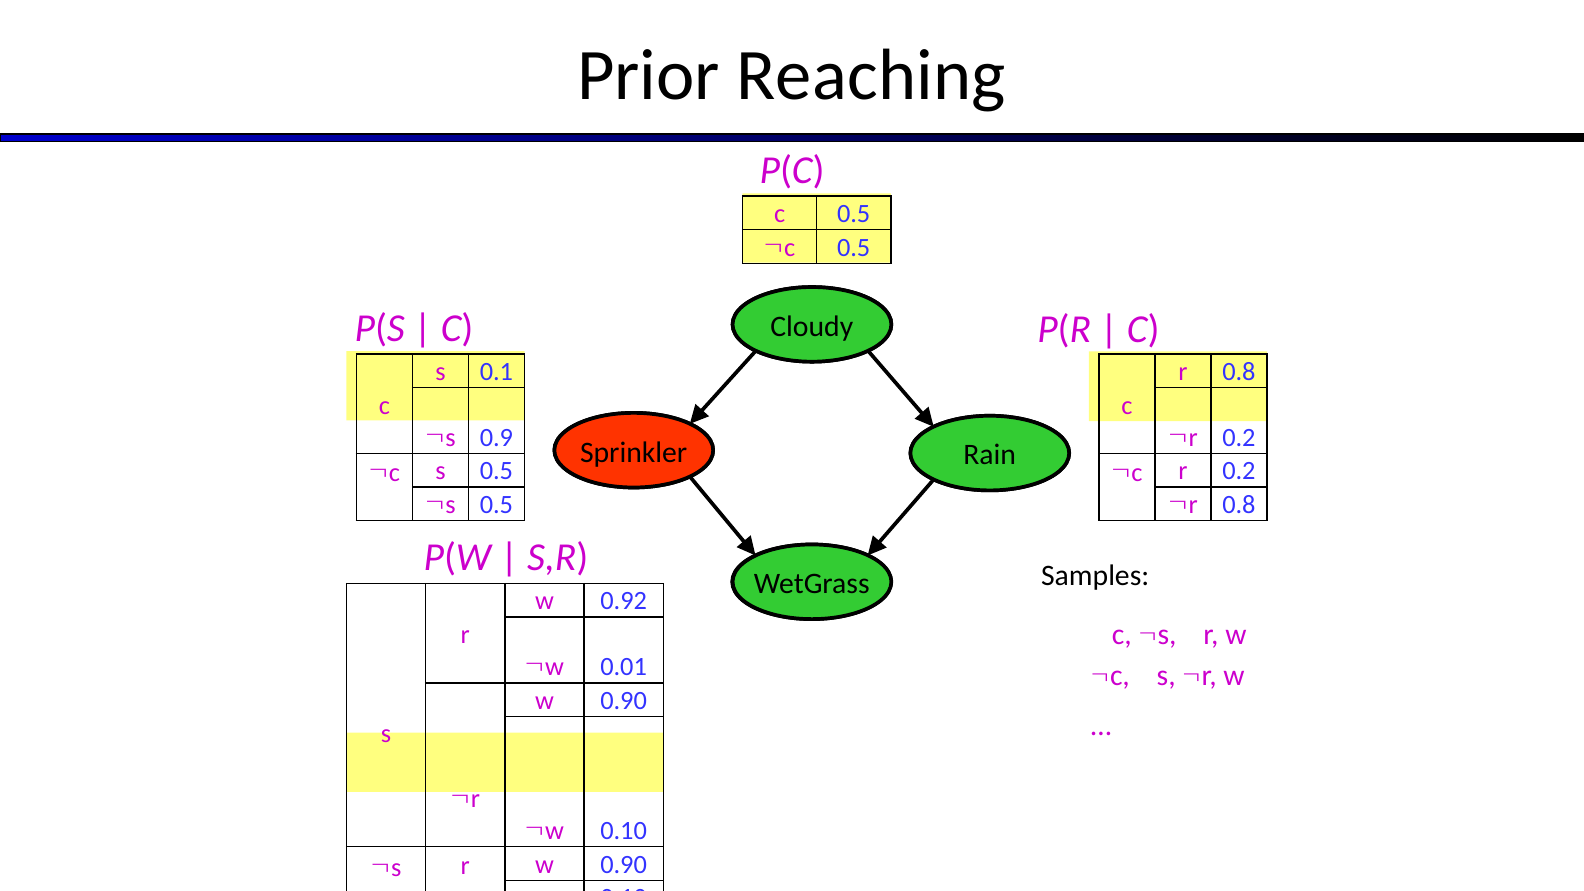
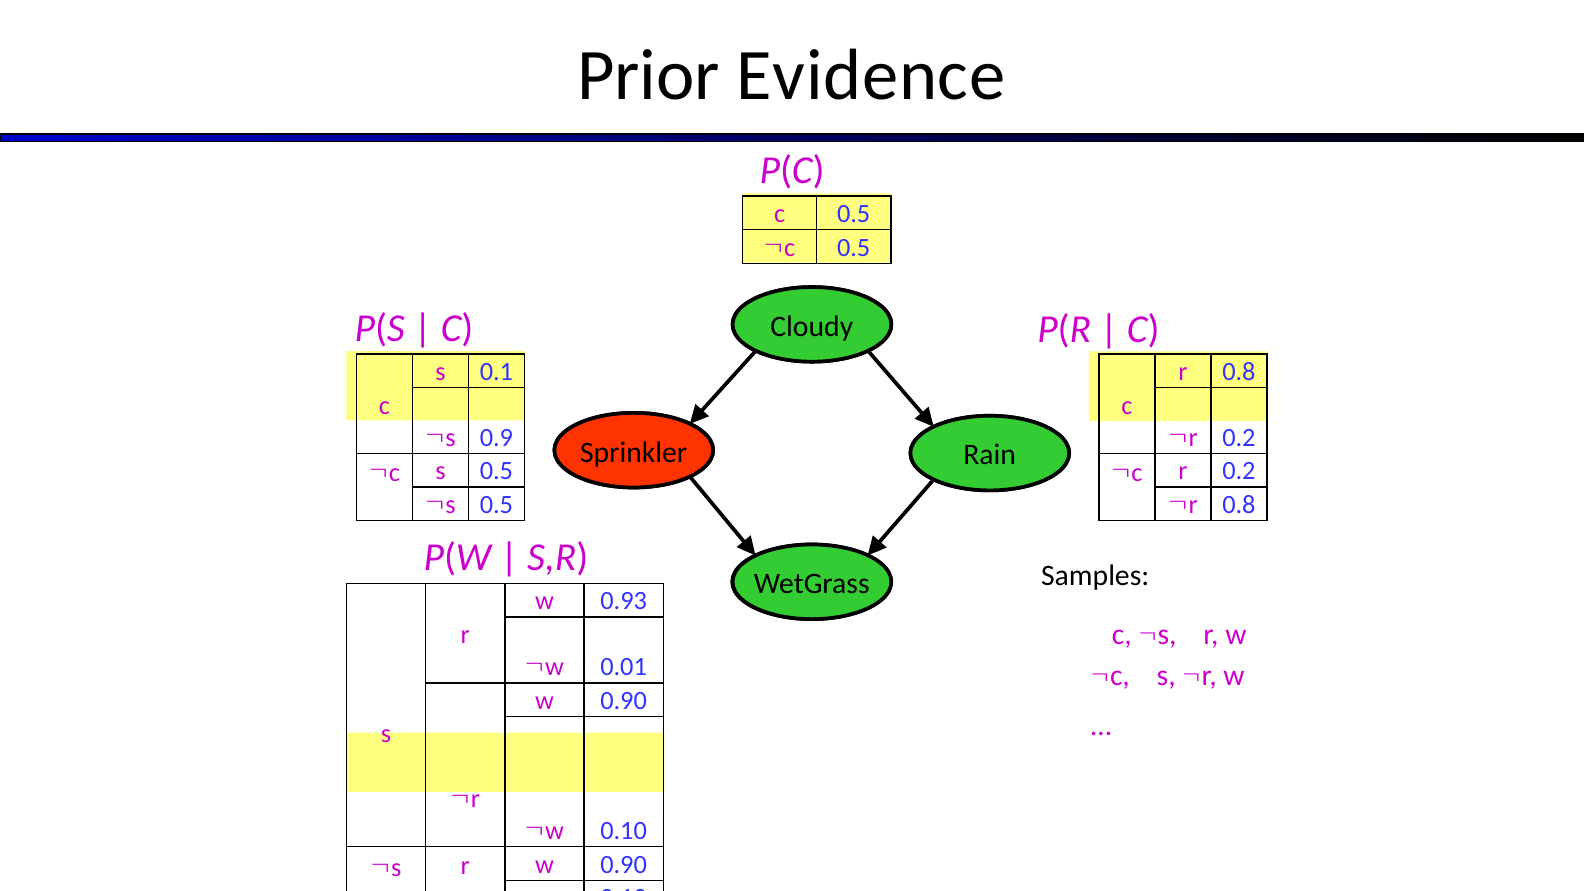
Reaching: Reaching -> Evidence (871, 76)
0.92: 0.92 -> 0.93 (624, 601)
